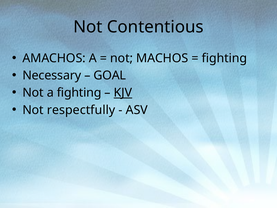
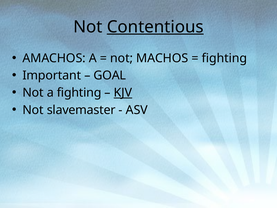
Contentious underline: none -> present (155, 27)
Necessary: Necessary -> Important (52, 75)
respectfully: respectfully -> slavemaster (81, 110)
